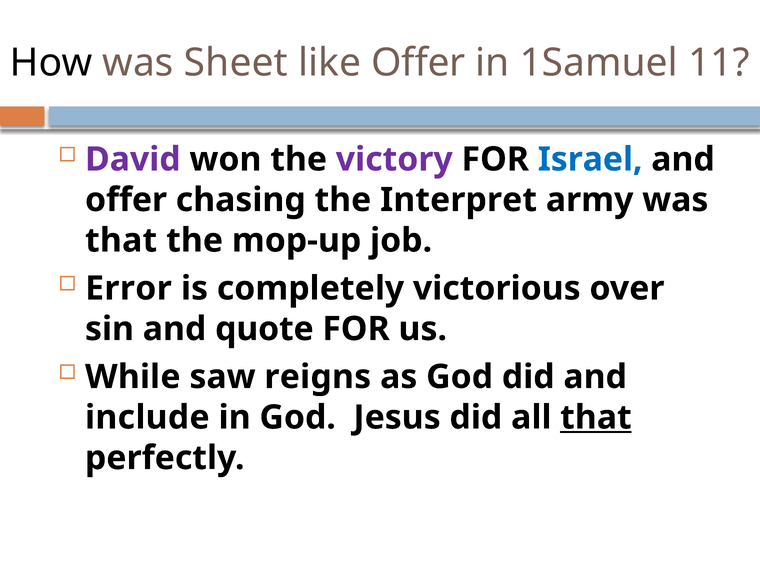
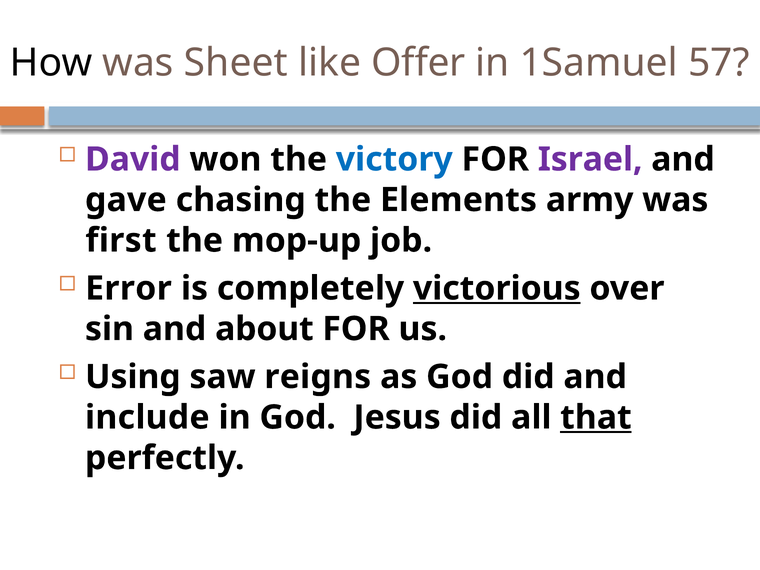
11: 11 -> 57 (719, 63)
victory colour: purple -> blue (394, 159)
Israel colour: blue -> purple (590, 159)
offer: offer -> gave (126, 200)
Interpret: Interpret -> Elements (459, 200)
that: that -> first (121, 240)
victorious underline: none -> present (497, 288)
quote: quote -> about (264, 329)
While: While -> Using (133, 377)
